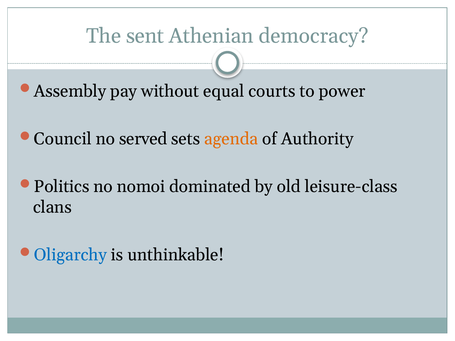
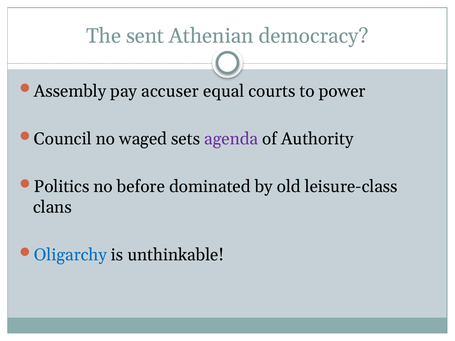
without: without -> accuser (170, 91)
served: served -> waged (143, 139)
agenda colour: orange -> purple (231, 139)
nomoi: nomoi -> before (141, 187)
